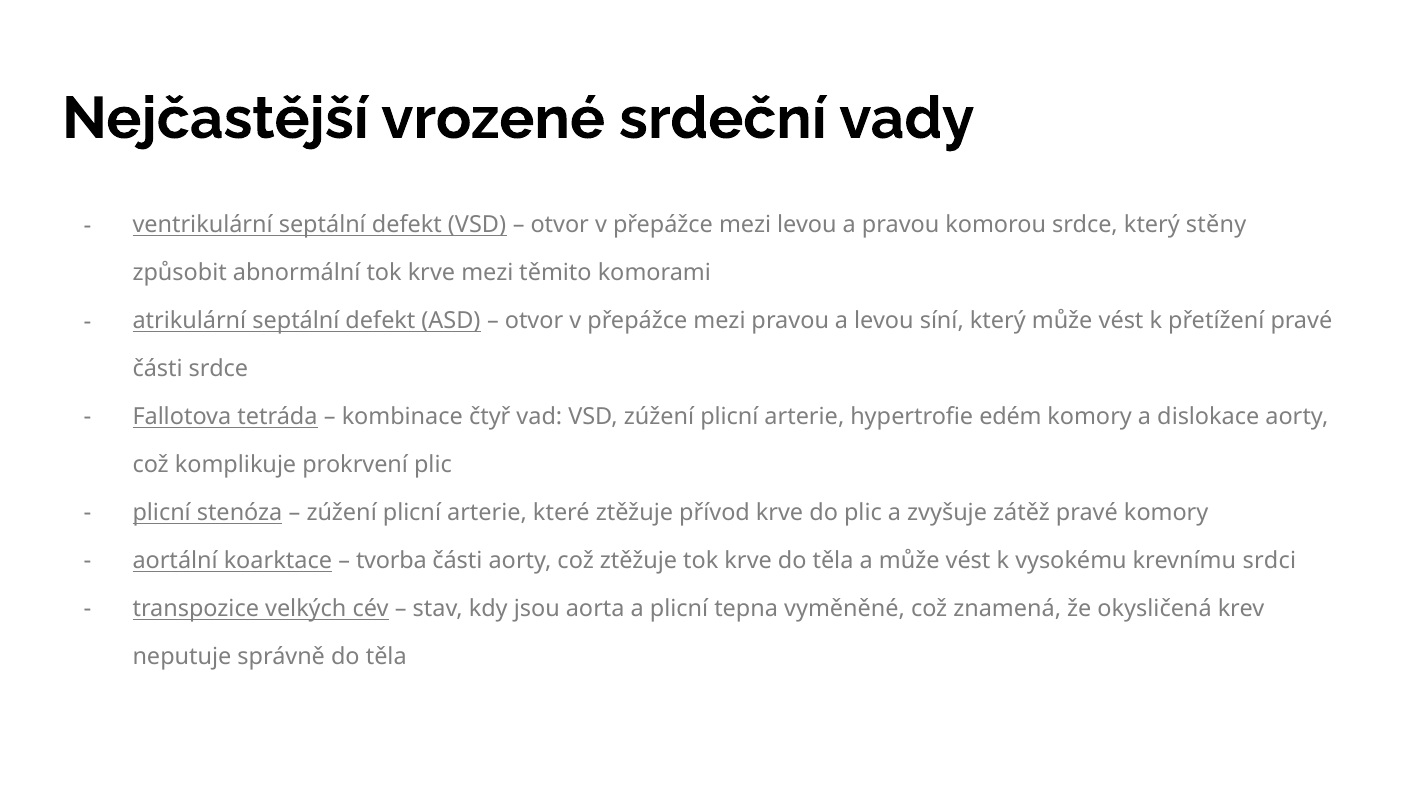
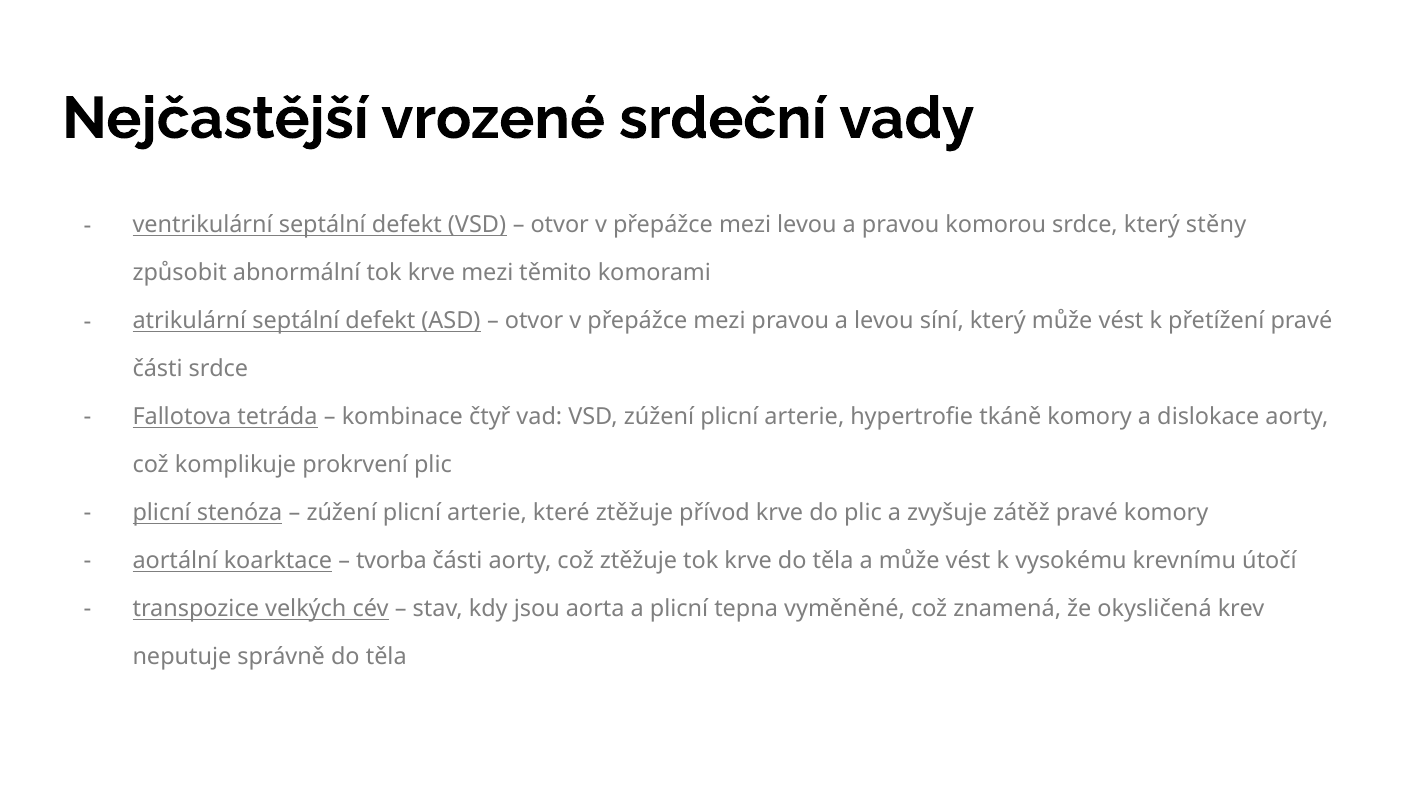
edém: edém -> tkáně (1010, 417)
srdci: srdci -> útočí (1270, 561)
